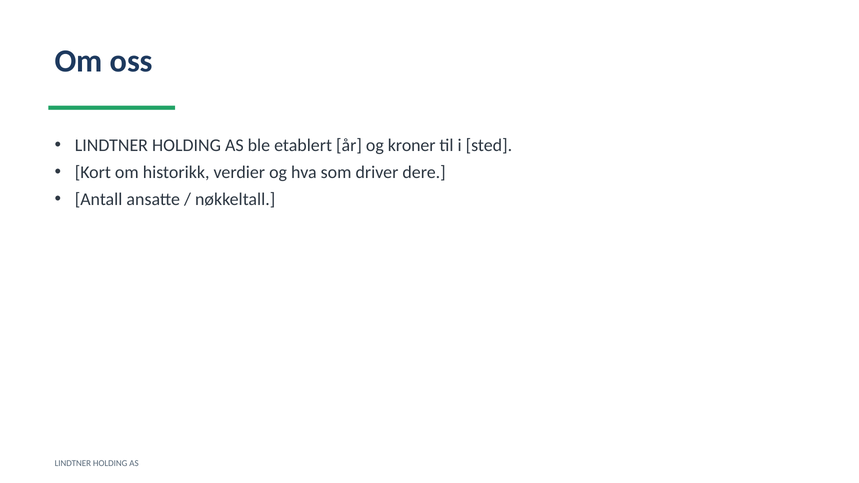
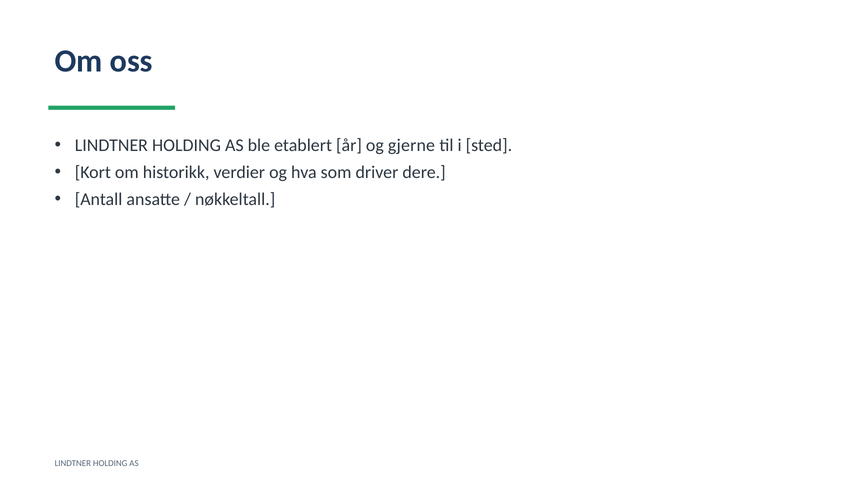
kroner: kroner -> gjerne (412, 145)
